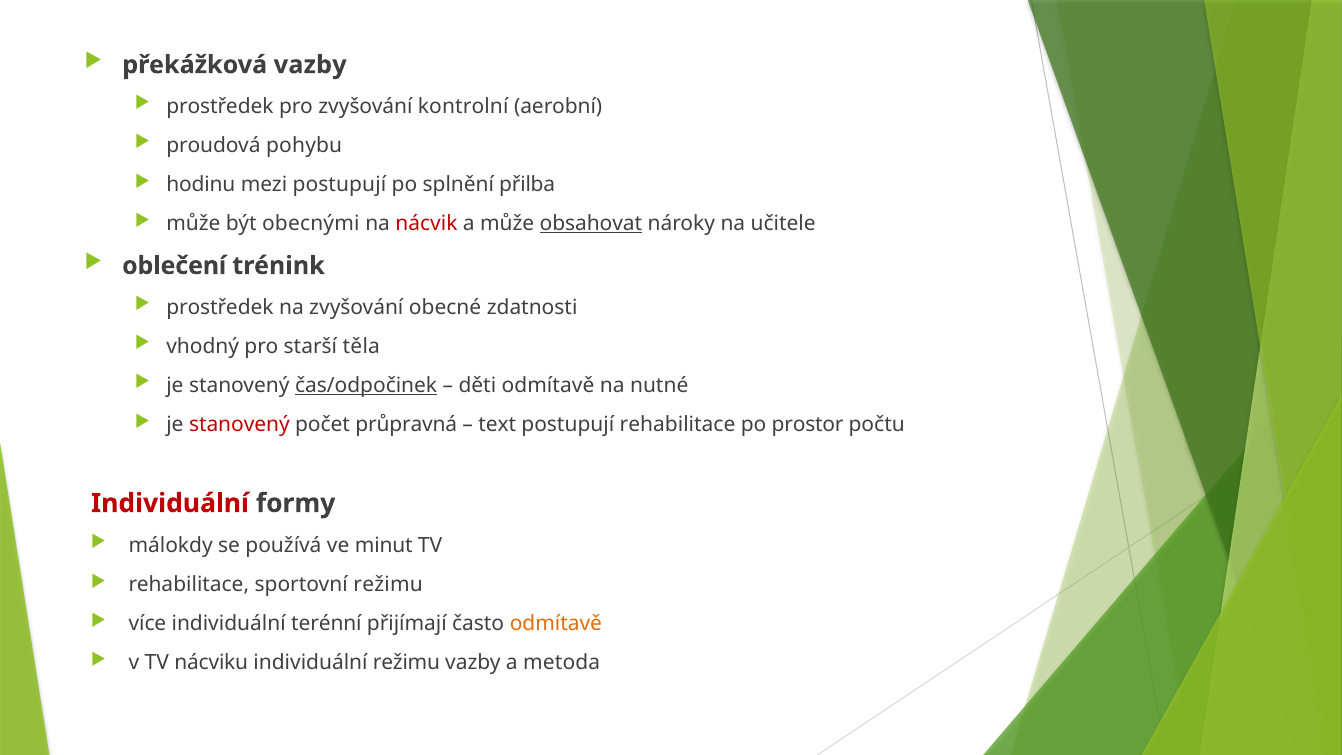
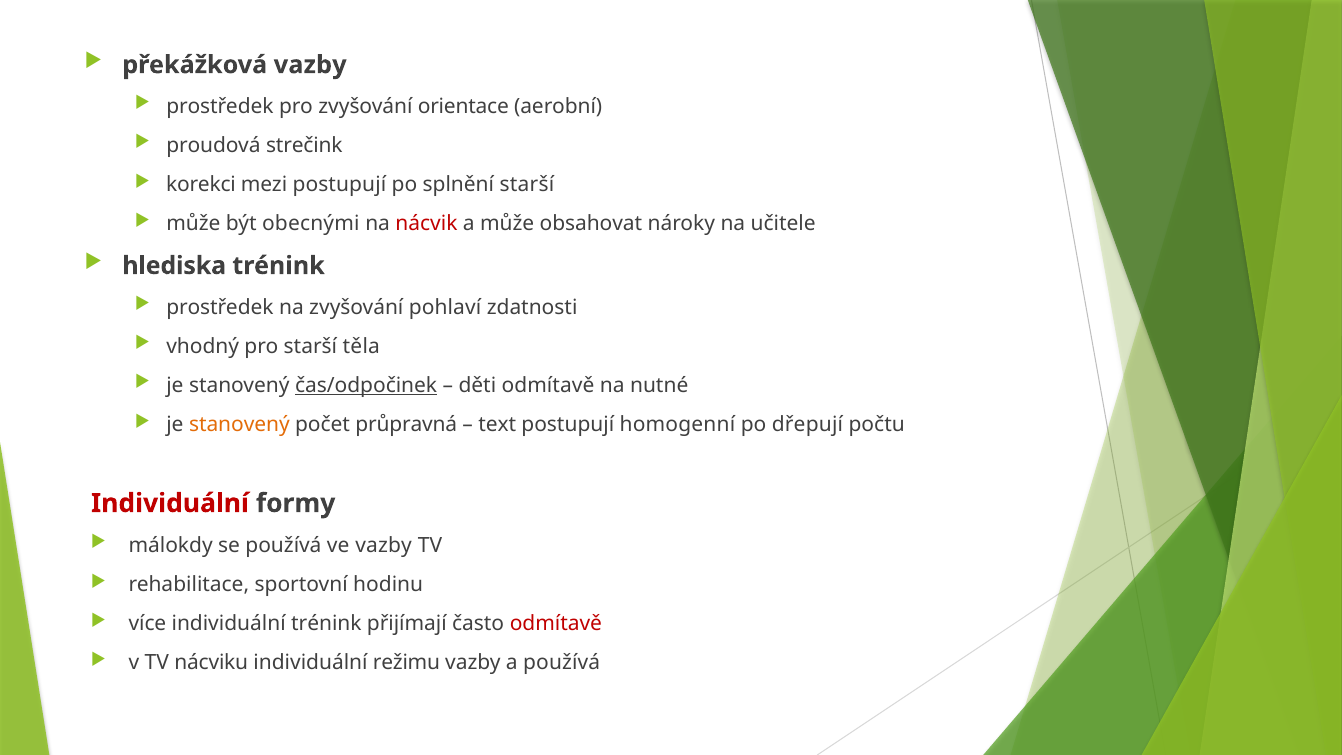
kontrolní: kontrolní -> orientace (463, 106)
pohybu: pohybu -> strečink (304, 145)
hodinu: hodinu -> korekci (201, 185)
splnění přilba: přilba -> starší (527, 185)
obsahovat underline: present -> none (591, 224)
oblečení: oblečení -> hlediska (174, 266)
obecné: obecné -> pohlaví (445, 307)
stanovený colour: red -> orange (239, 424)
postupují rehabilitace: rehabilitace -> homogenní (677, 424)
prostor: prostor -> dřepují (807, 424)
ve minut: minut -> vazby (384, 545)
sportovní režimu: režimu -> hodinu (388, 584)
individuální terénní: terénní -> trénink (326, 624)
odmítavě colour: orange -> red (556, 624)
a metoda: metoda -> používá (562, 663)
